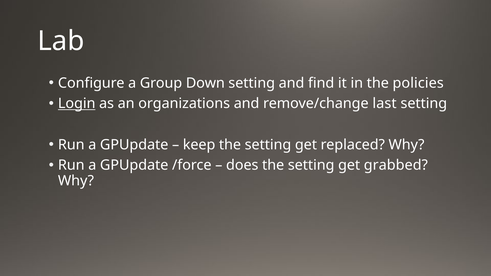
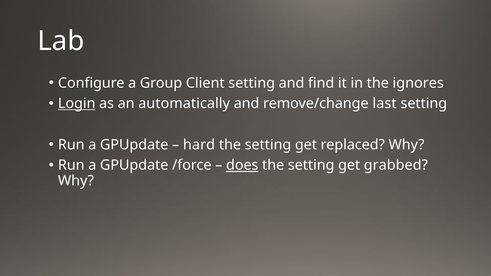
Down: Down -> Client (205, 83)
policies: policies -> ignores (418, 83)
organizations: organizations -> automatically (184, 104)
keep: keep -> hard (199, 145)
does underline: none -> present (242, 165)
